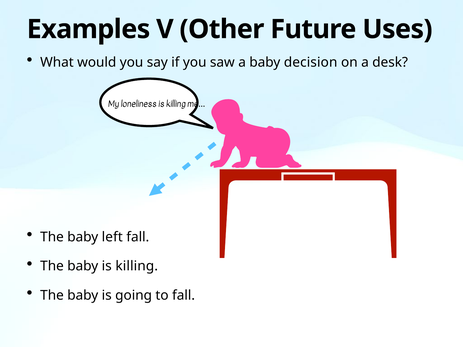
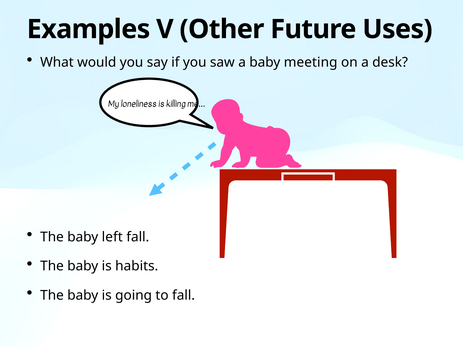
decision: decision -> meeting (311, 62)
baby is killing: killing -> habits (137, 266)
